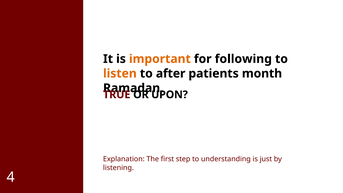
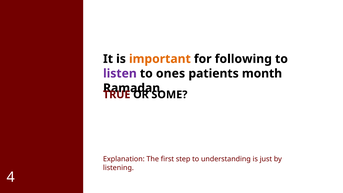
listen colour: orange -> purple (120, 73)
after: after -> ones (171, 73)
UPON: UPON -> SOME (169, 95)
